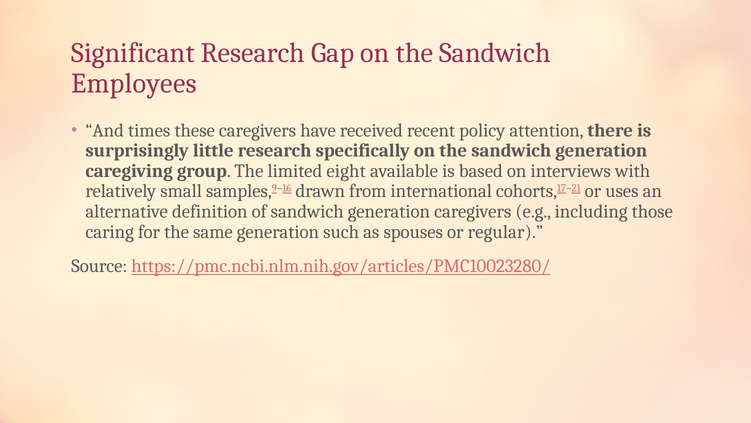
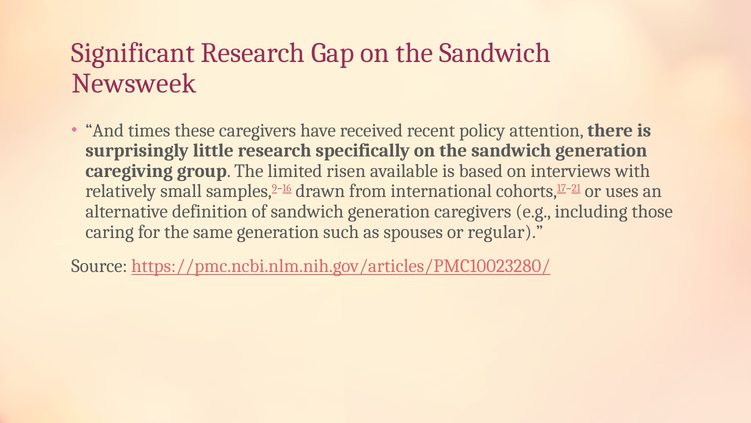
Employees: Employees -> Newsweek (134, 83)
eight: eight -> risen (346, 171)
